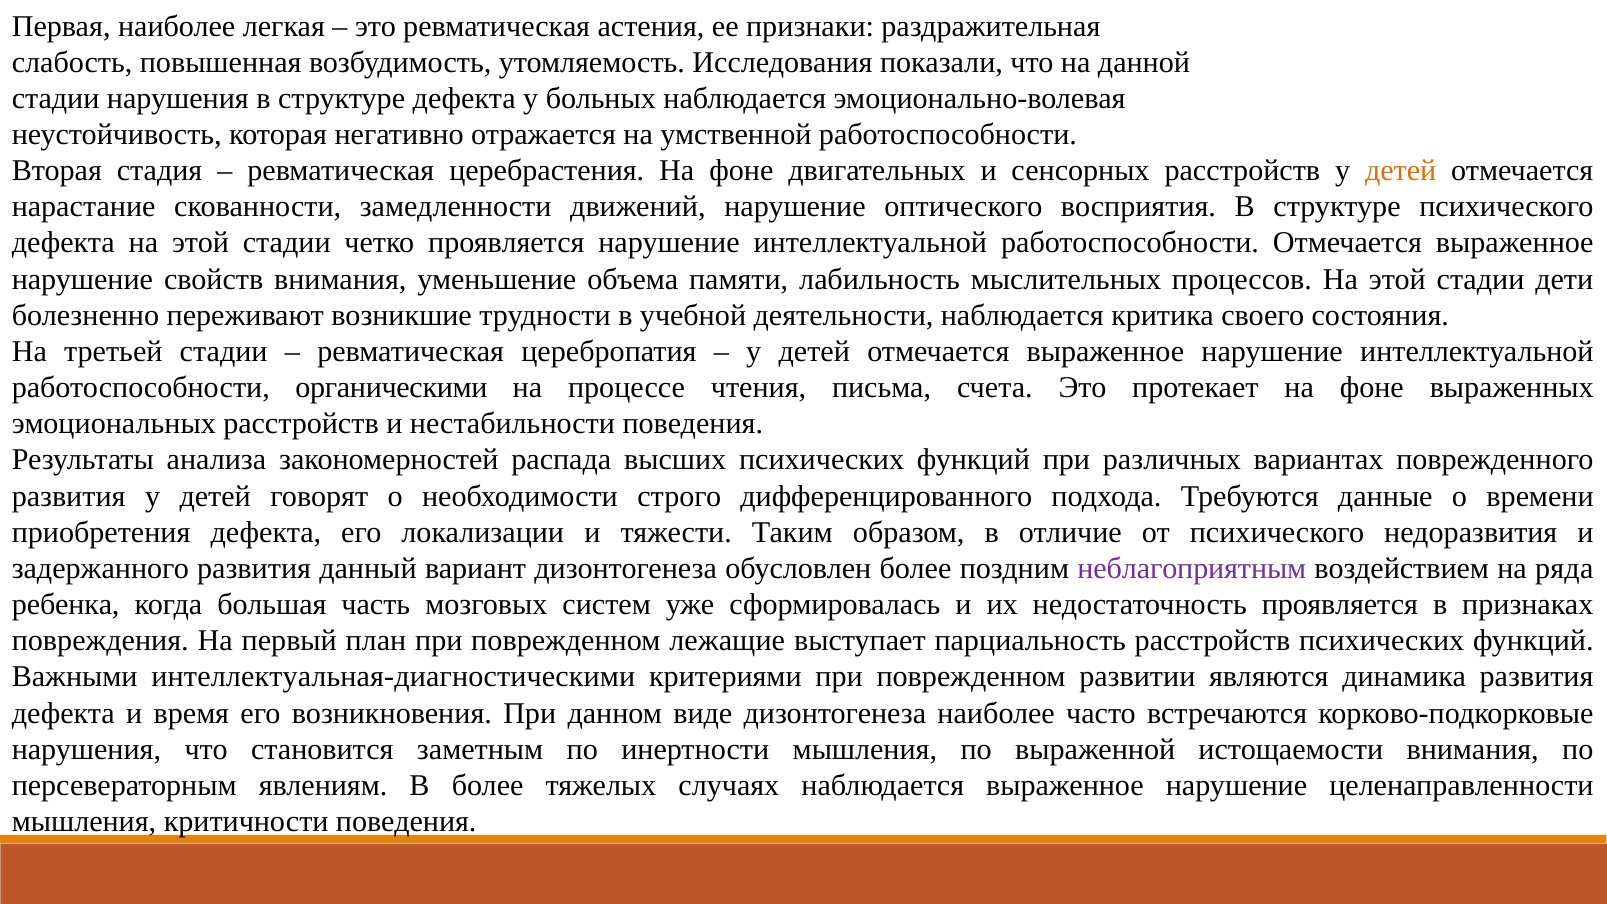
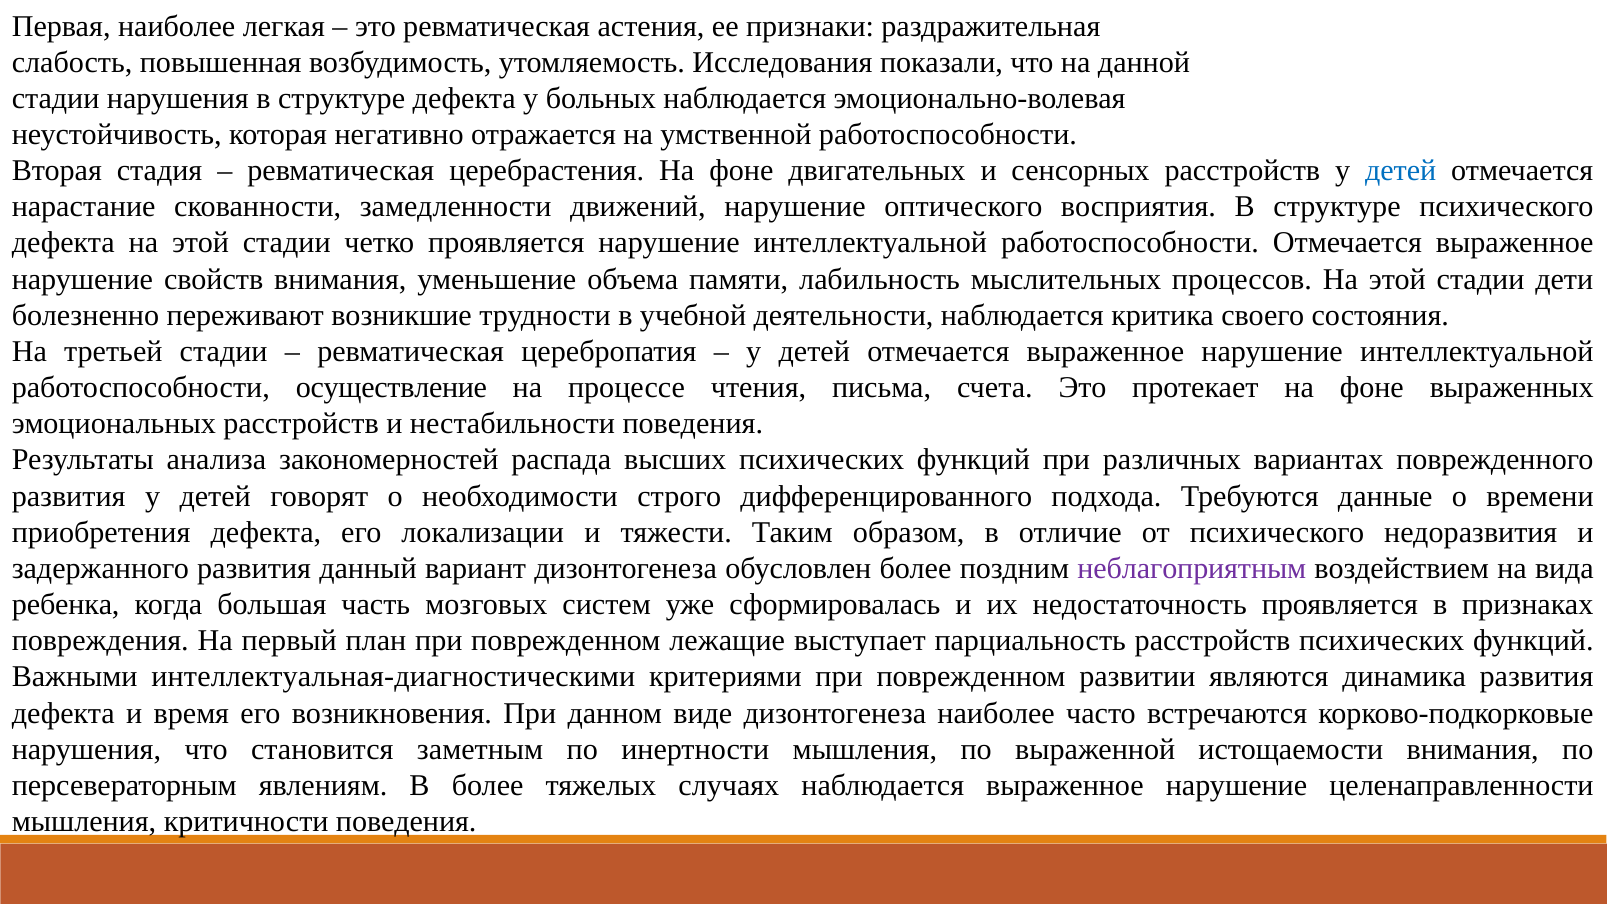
детей colour: orange -> blue (1401, 171)
органическими: органическими -> осуществление (391, 388)
ряда: ряда -> вида (1564, 568)
